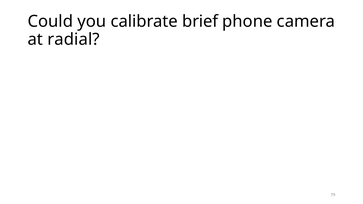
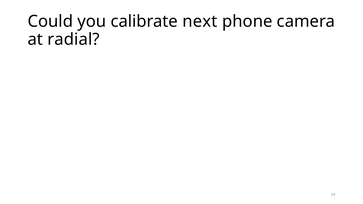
brief: brief -> next (200, 22)
